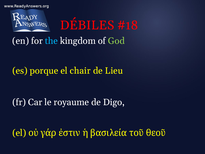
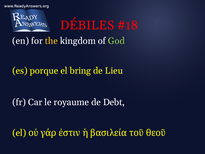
the colour: light blue -> yellow (51, 41)
chair: chair -> bring (80, 71)
Digo: Digo -> Debt (114, 102)
